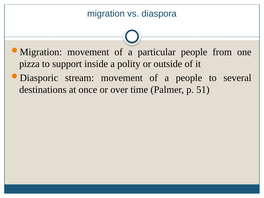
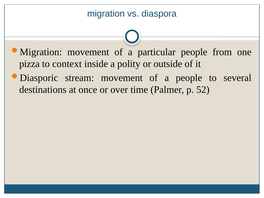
support: support -> context (67, 64)
51: 51 -> 52 (203, 90)
